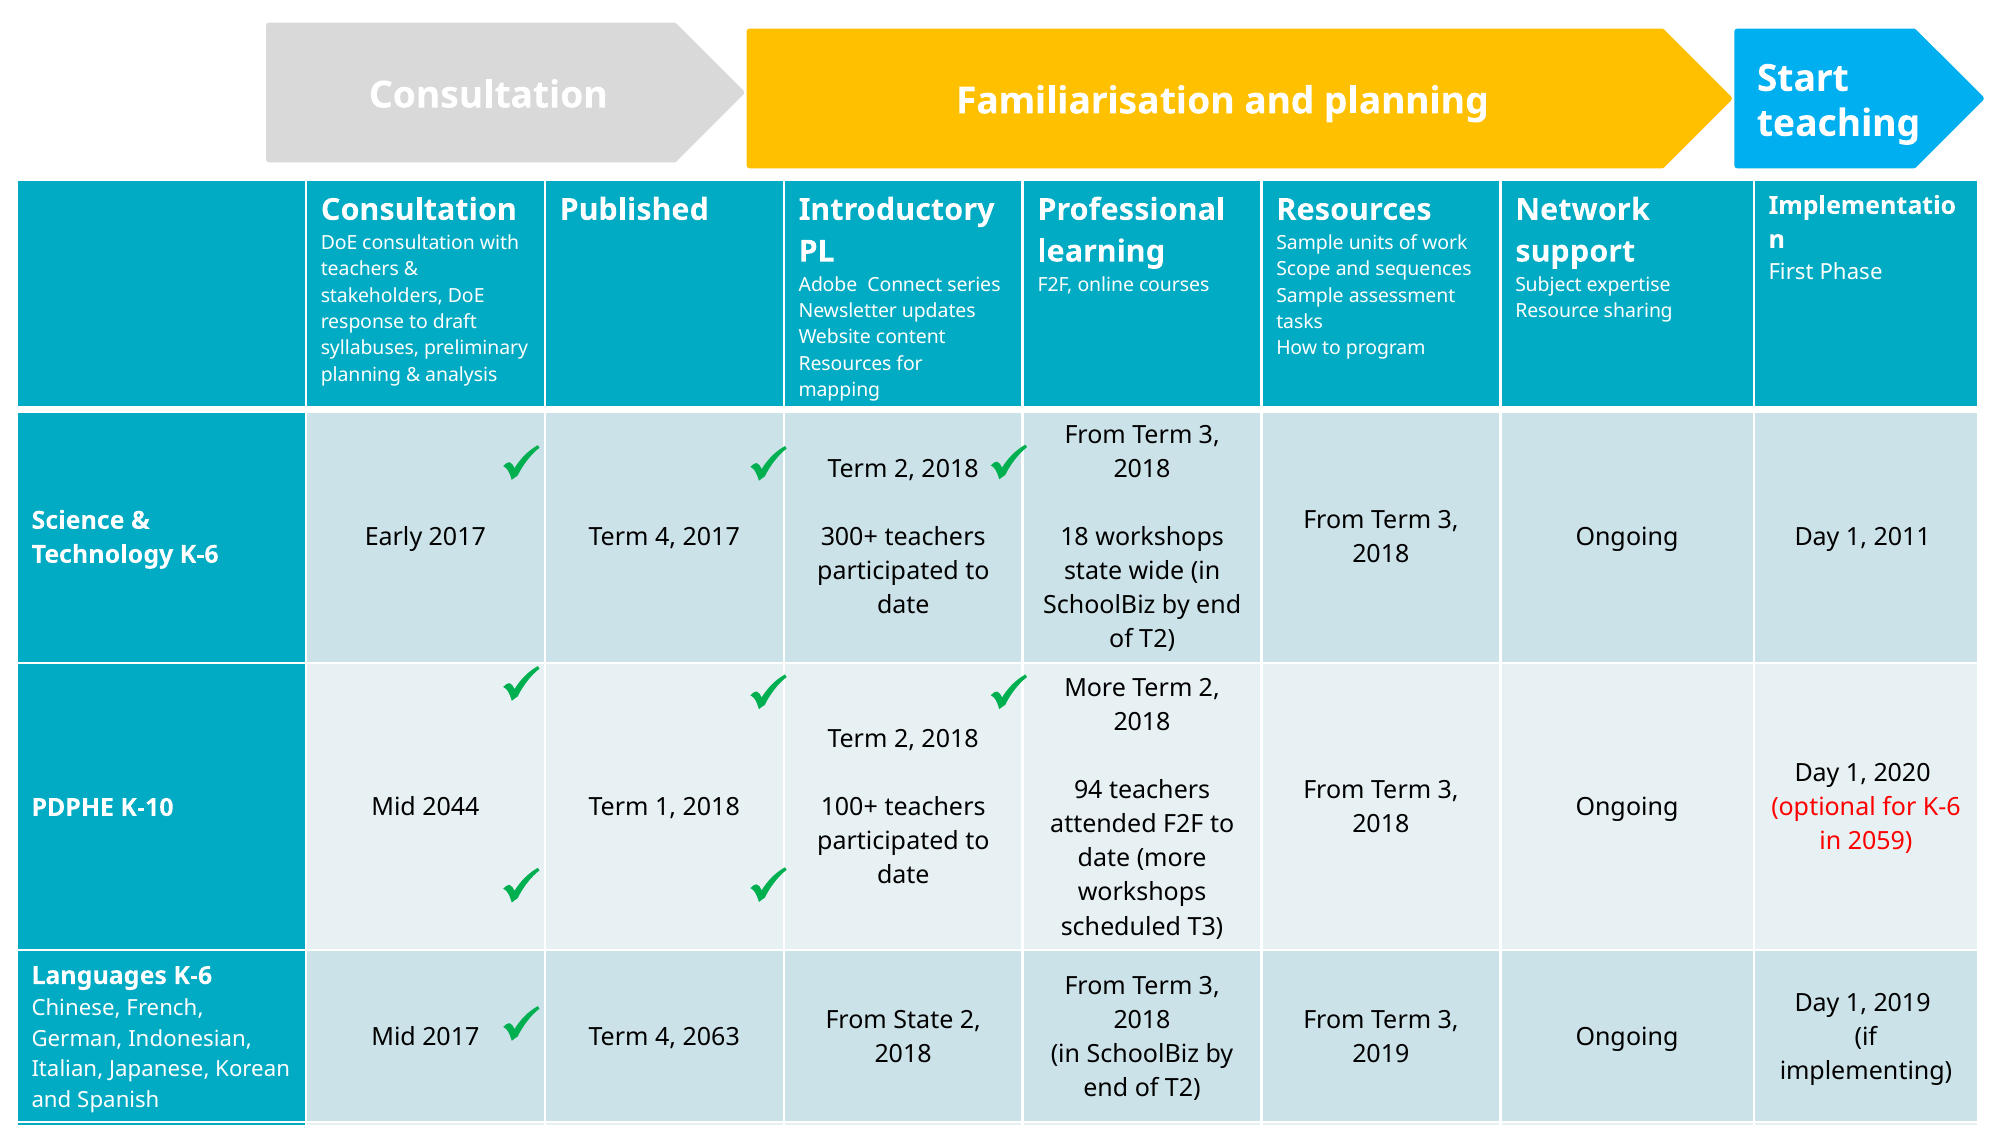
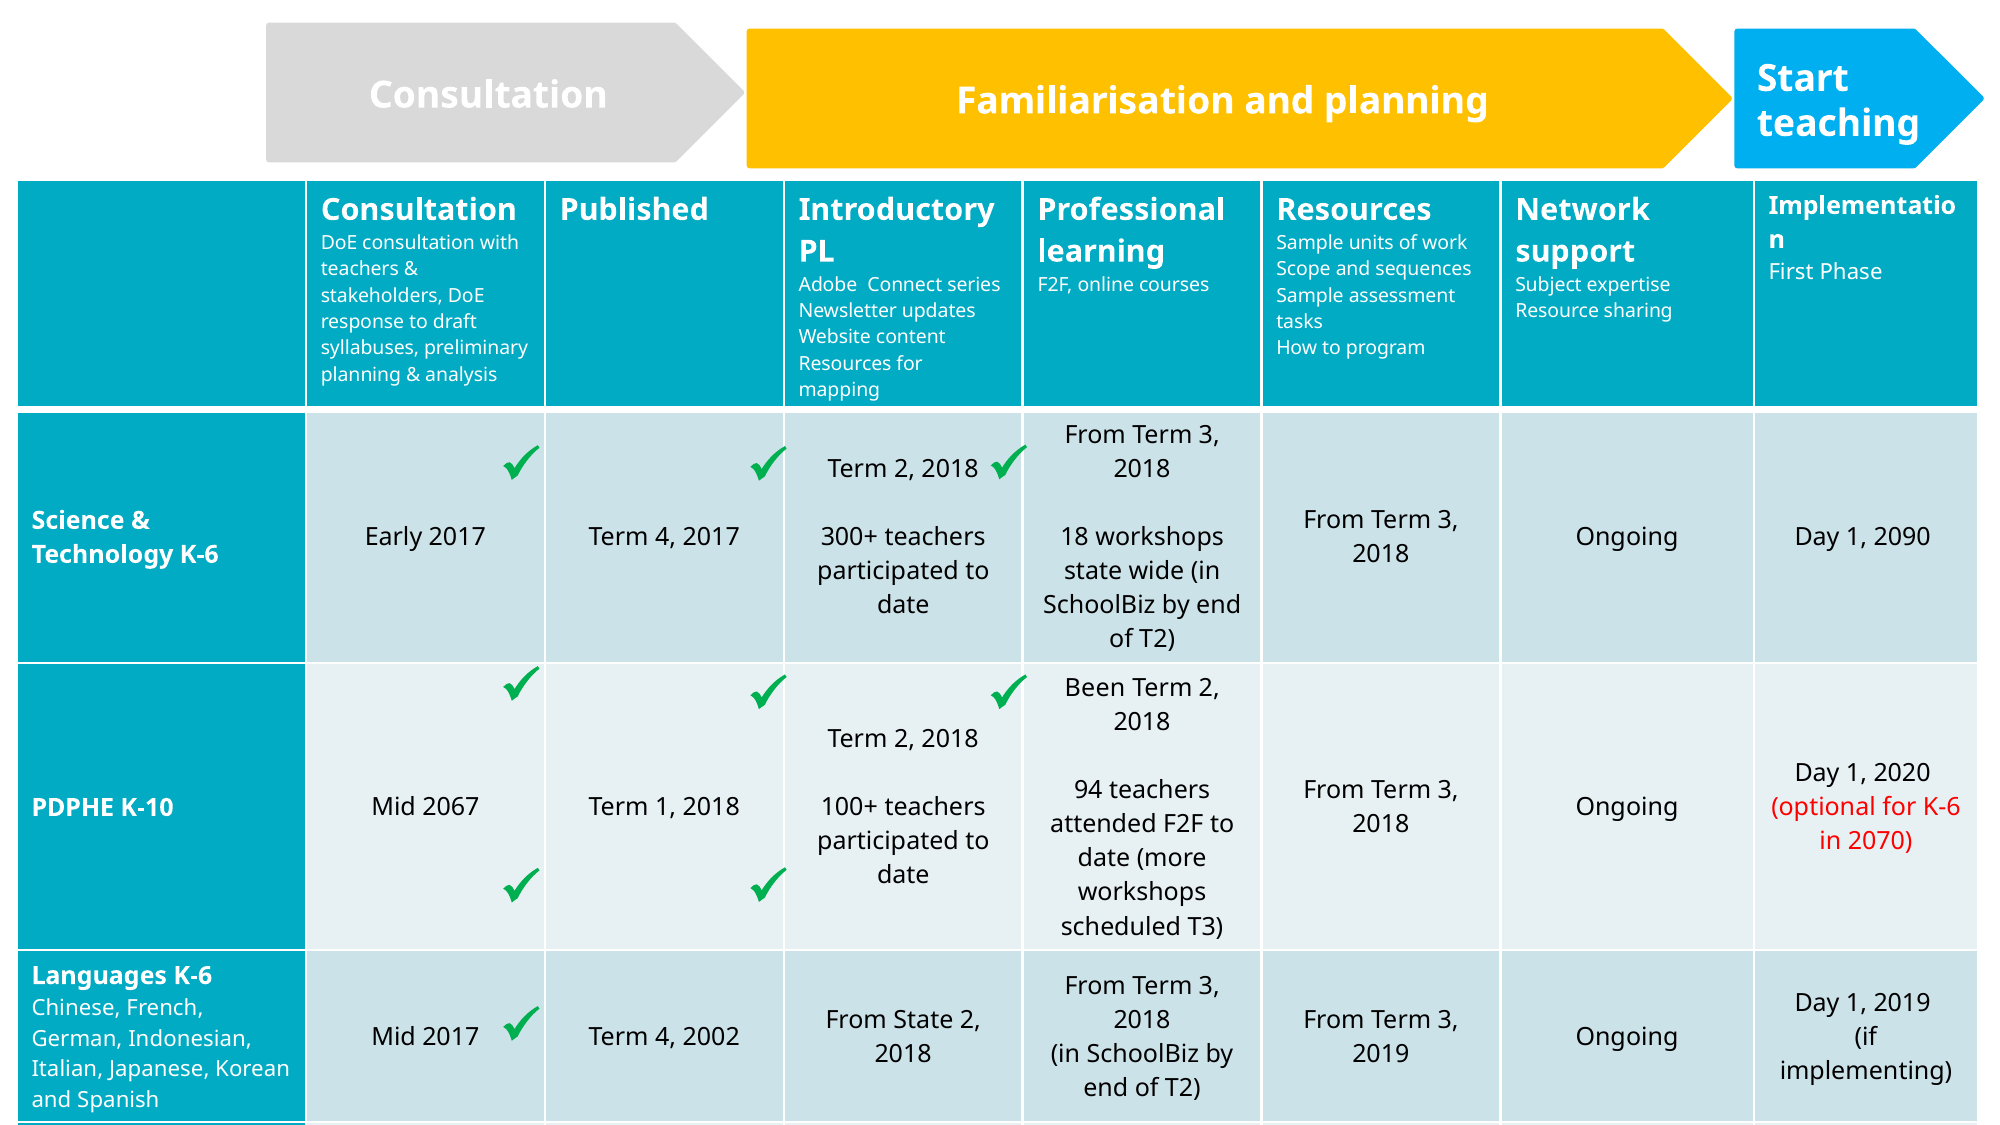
2011: 2011 -> 2090 (1902, 538)
More: More -> Been (1095, 689)
2044: 2044 -> 2067 (451, 808)
2059: 2059 -> 2070 (1880, 842)
2063: 2063 -> 2002 (711, 1037)
